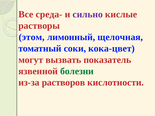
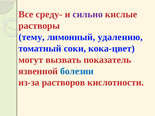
среда-: среда- -> среду- (49, 14)
этом: этом -> тему (32, 37)
щелочная: щелочная -> удалению (120, 37)
болезни colour: green -> blue (77, 71)
